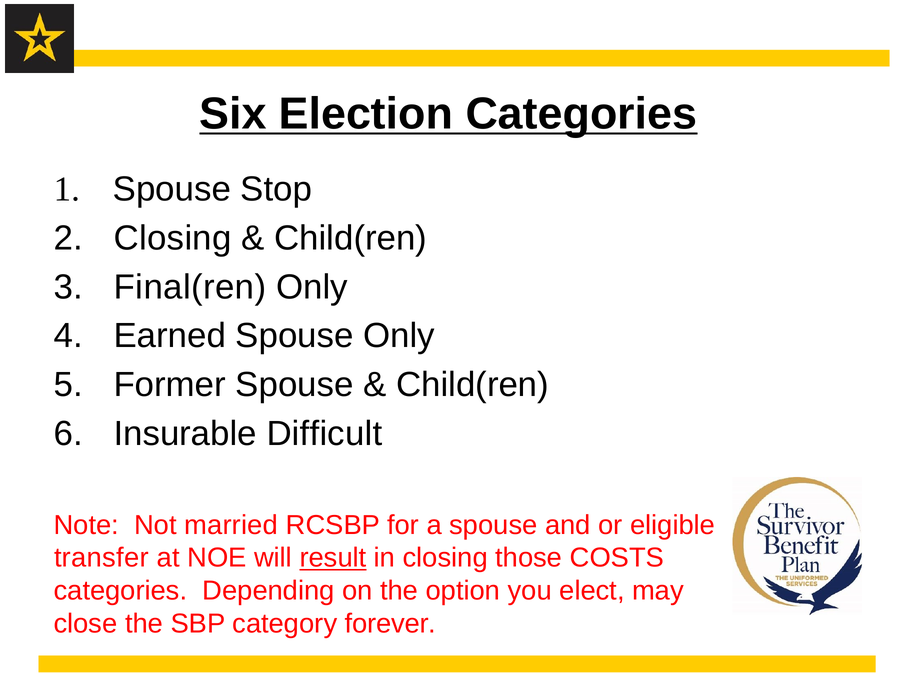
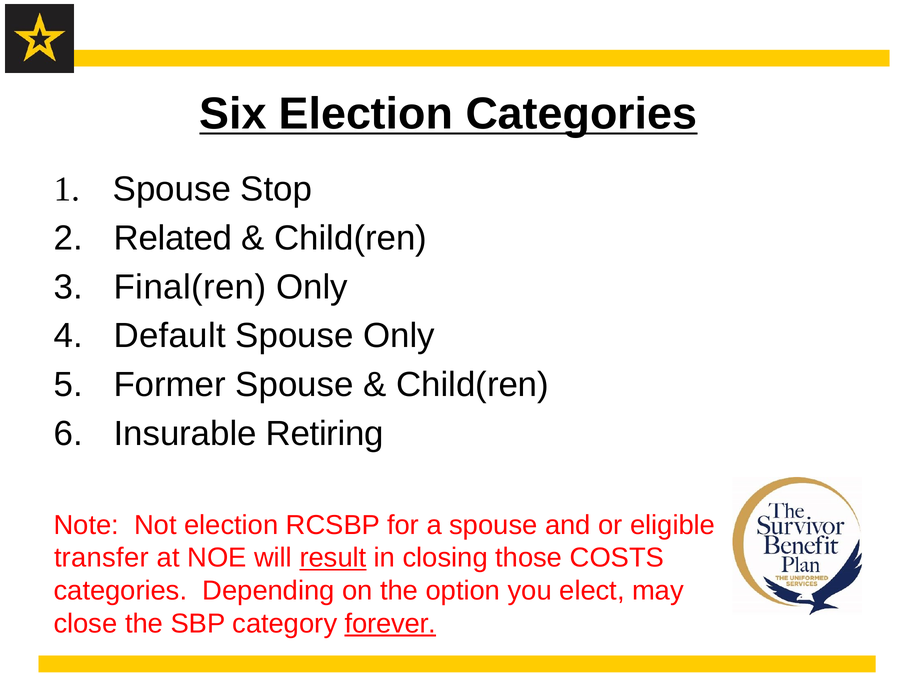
Closing: Closing -> Related (173, 238)
Earned: Earned -> Default (170, 336)
Difficult: Difficult -> Retiring (325, 434)
Not married: married -> election (231, 525)
forever underline: none -> present (390, 623)
